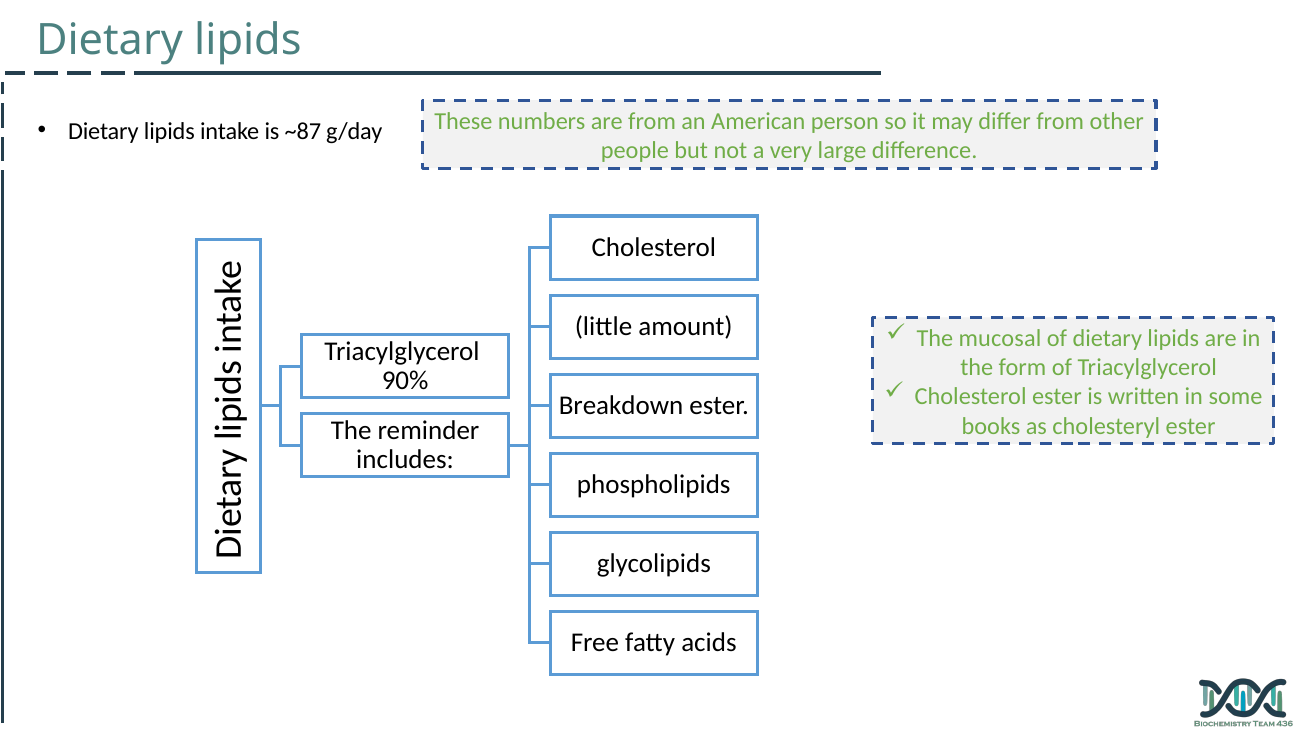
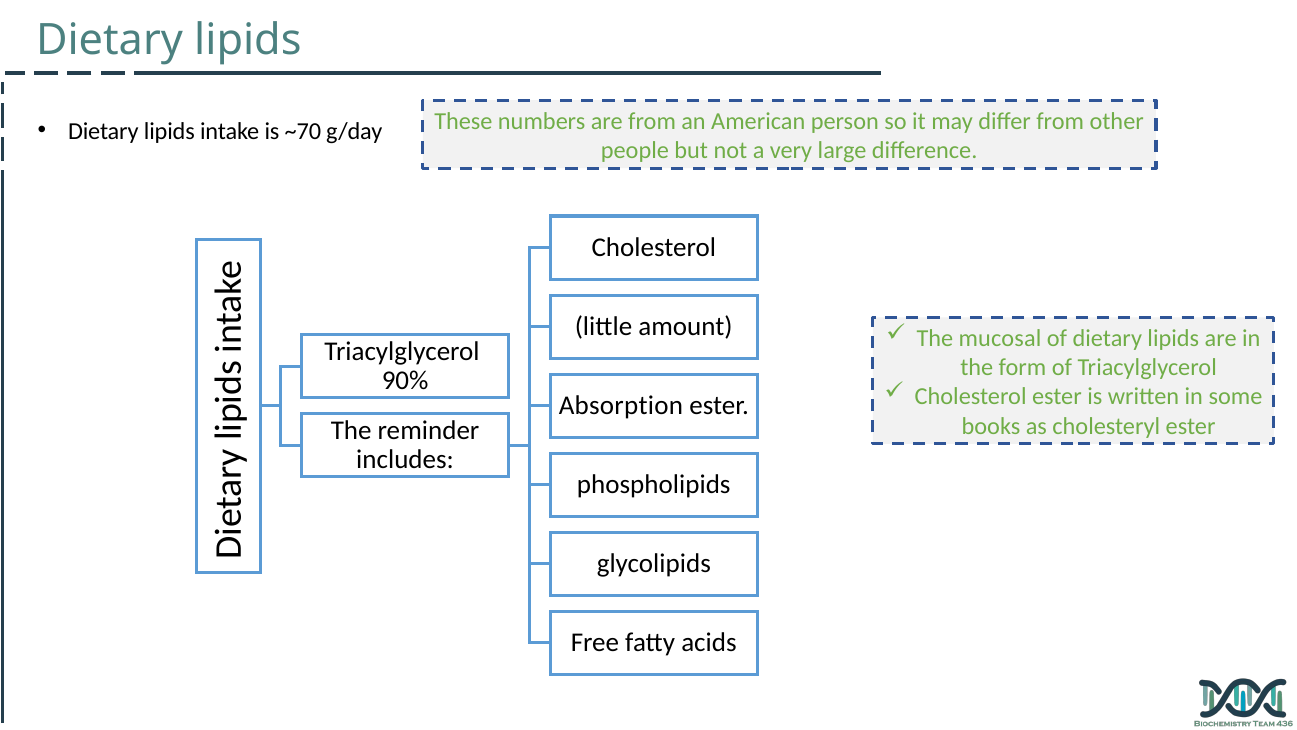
~87: ~87 -> ~70 (303, 131)
Breakdown: Breakdown -> Absorption (621, 405)
